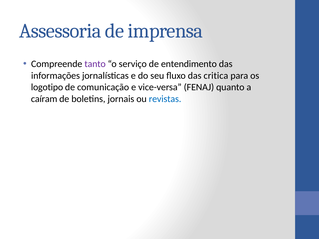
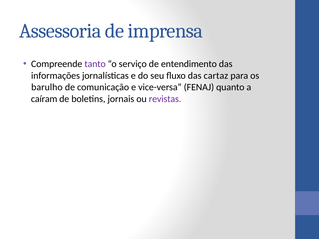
critica: critica -> cartaz (216, 76)
logotipo: logotipo -> barulho (47, 87)
revistas colour: blue -> purple (165, 99)
